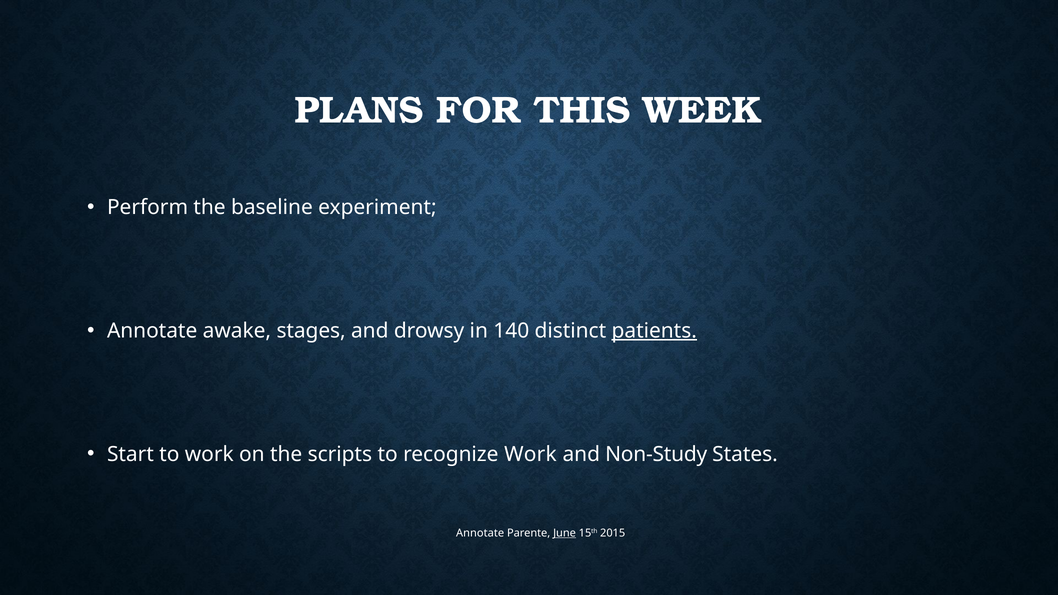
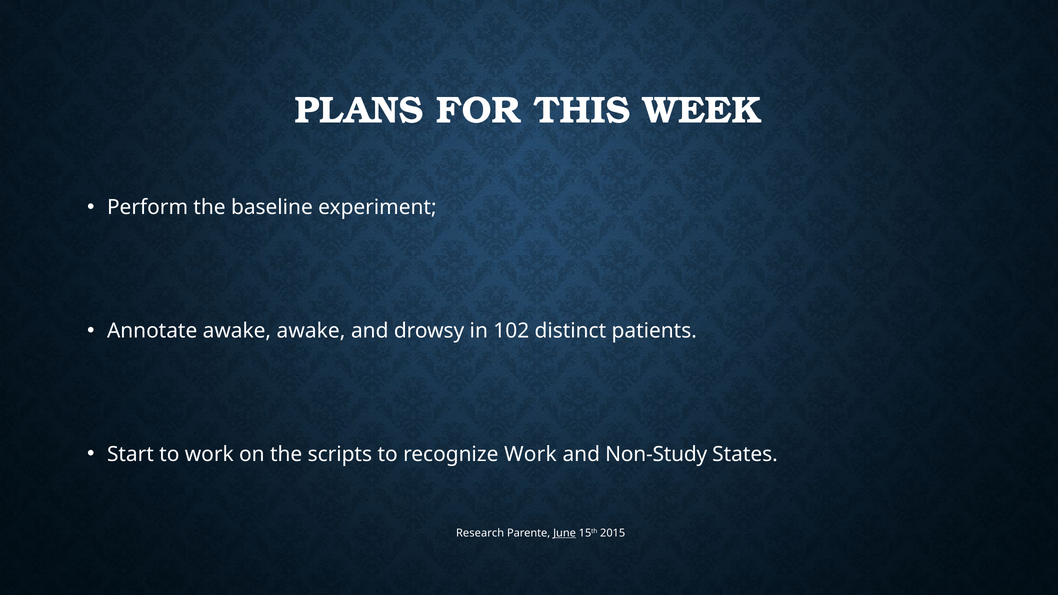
awake stages: stages -> awake (311, 331)
140: 140 -> 102 (511, 331)
patients underline: present -> none (654, 331)
Annotate: Annotate -> Research (480, 533)
